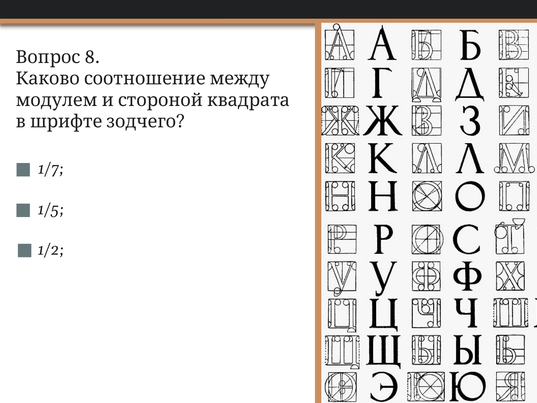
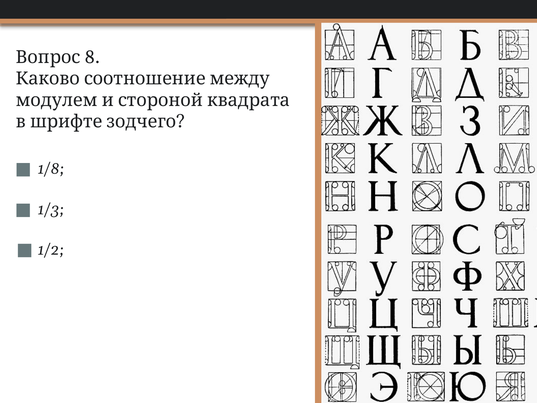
1/7: 1/7 -> 1/8 (51, 169)
1/5: 1/5 -> 1/3 (51, 209)
